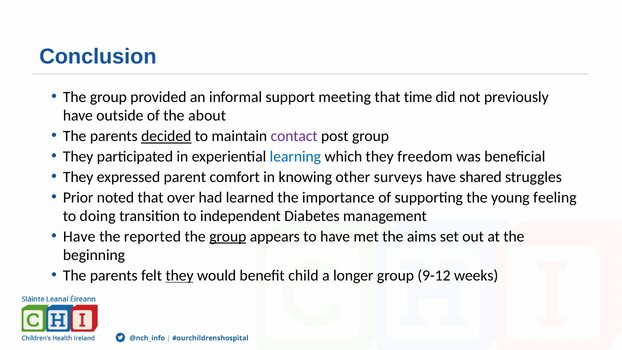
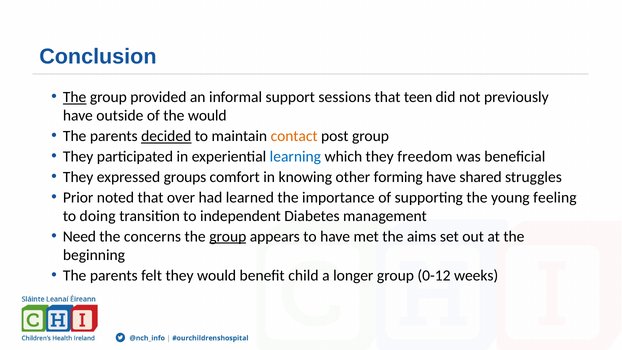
The underline: none -> present (75, 97)
meeting: meeting -> sessions (345, 97)
time: time -> teen (418, 97)
the about: about -> would (207, 116)
contact colour: purple -> orange (294, 136)
parent: parent -> groups (185, 177)
surveys: surveys -> forming (398, 177)
Have: Have -> Need (79, 236)
reported: reported -> concerns (152, 236)
they underline: present -> none (180, 275)
9-12: 9-12 -> 0-12 (434, 275)
